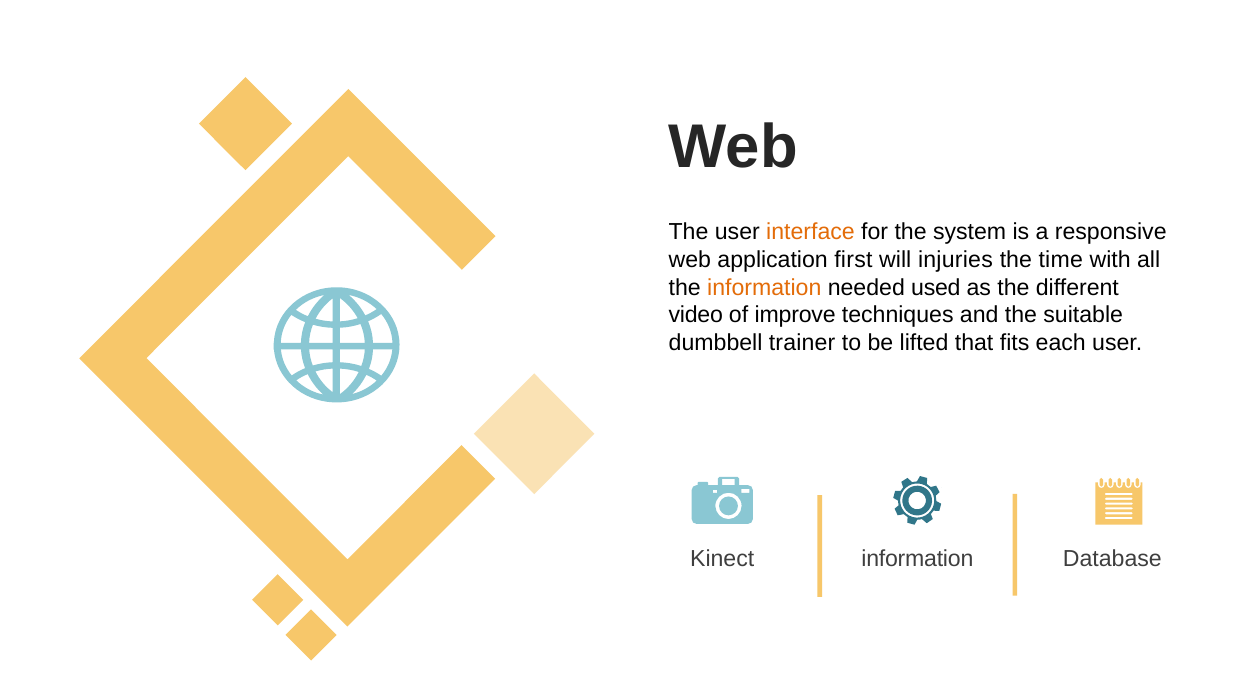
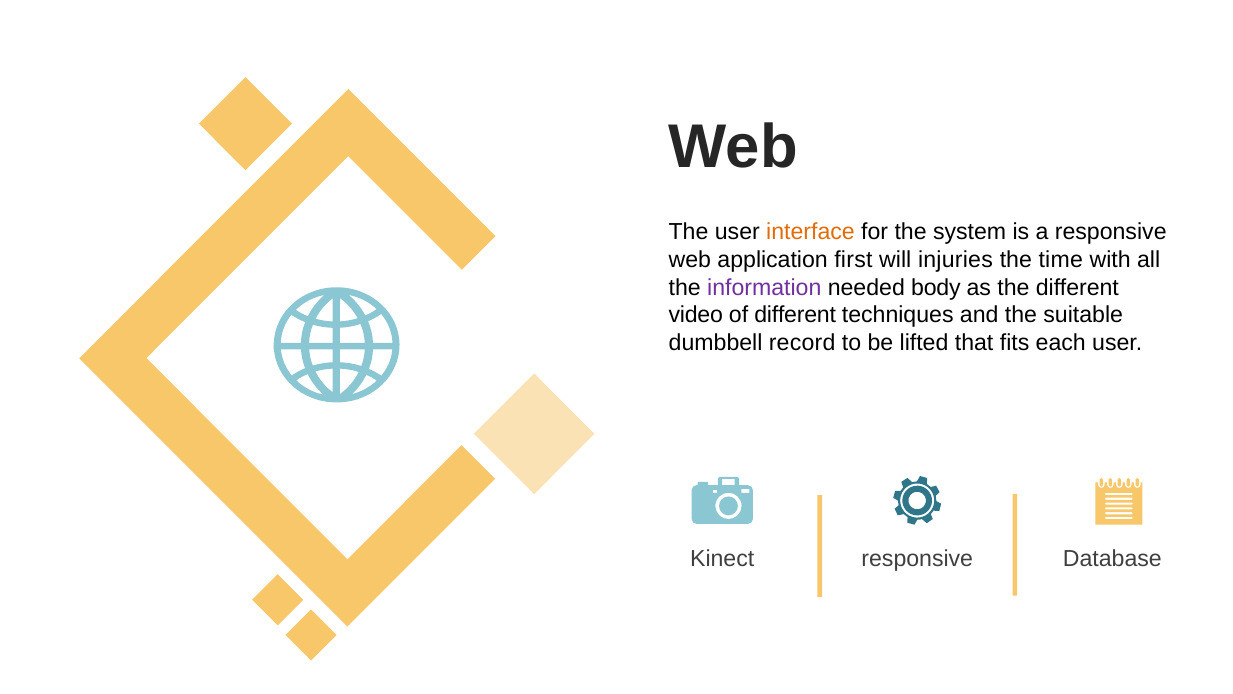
information colour: orange -> purple (764, 287)
used: used -> body (936, 287)
of improve: improve -> different (795, 315)
trainer: trainer -> record (802, 343)
Kinect information: information -> responsive (917, 558)
